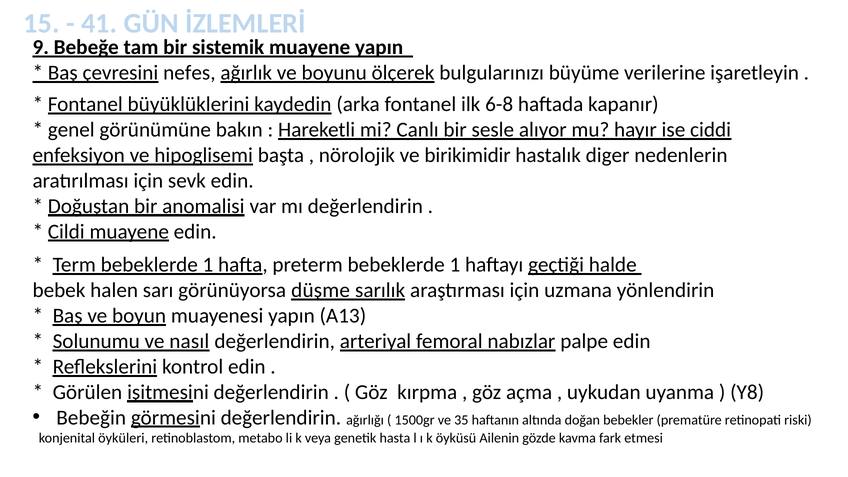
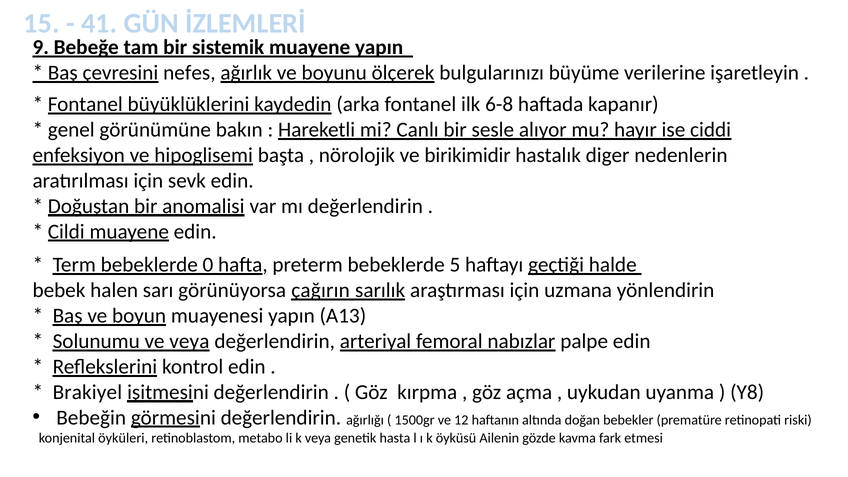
Term bebeklerde 1: 1 -> 0 (208, 265)
preterm bebeklerde 1: 1 -> 5 (455, 265)
düşme: düşme -> çağırın (321, 290)
ve nasıl: nasıl -> veya (189, 341)
Görülen: Görülen -> Brakiyel (87, 392)
35: 35 -> 12 (461, 420)
